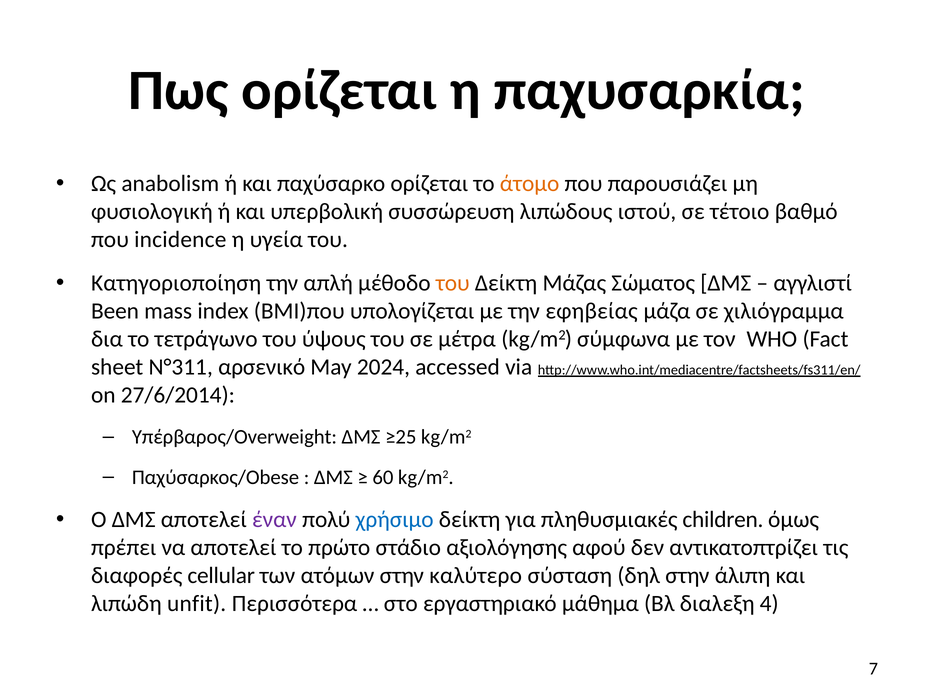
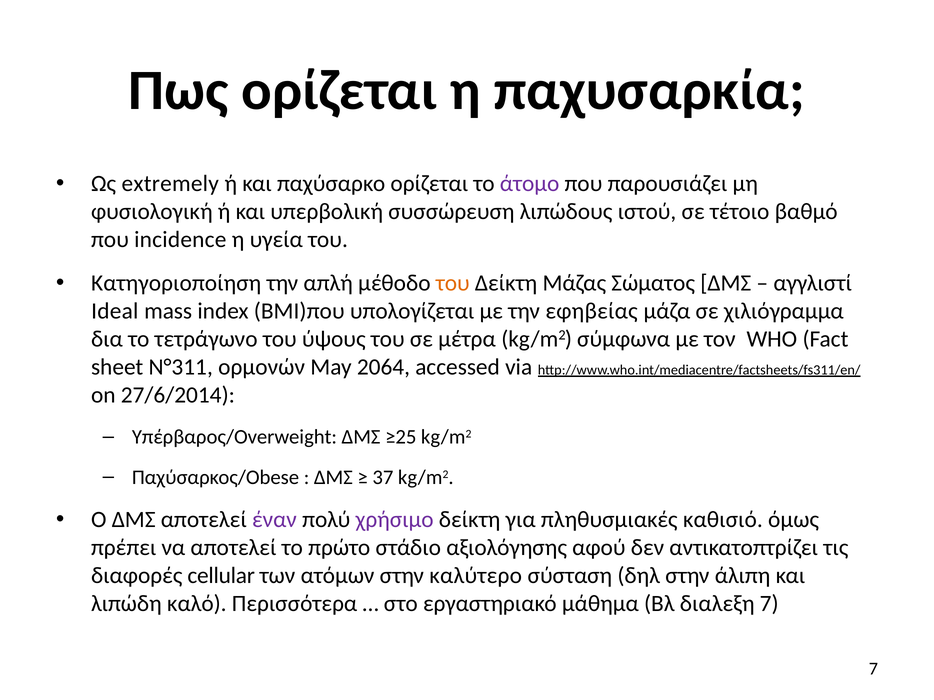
anabolism: anabolism -> extremely (170, 184)
άτομο colour: orange -> purple (530, 184)
Been: Been -> Ideal (115, 311)
αρσενικό: αρσενικό -> ορμονών (262, 367)
2024: 2024 -> 2064 (383, 367)
60: 60 -> 37 (383, 478)
χρήσιμο colour: blue -> purple (395, 520)
children: children -> καθισιό (723, 520)
unfit: unfit -> καλό (197, 604)
διαλεξη 4: 4 -> 7 (769, 604)
